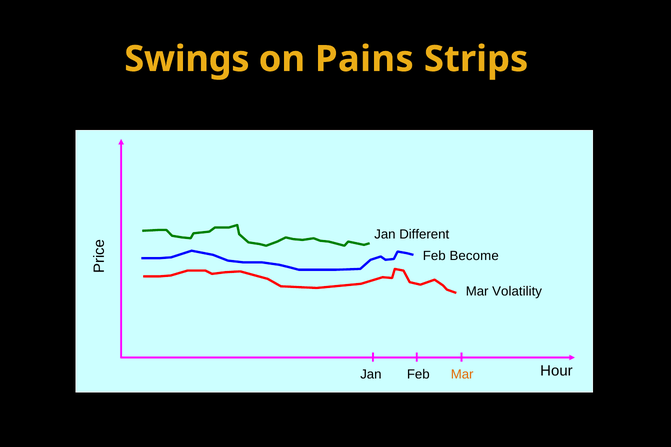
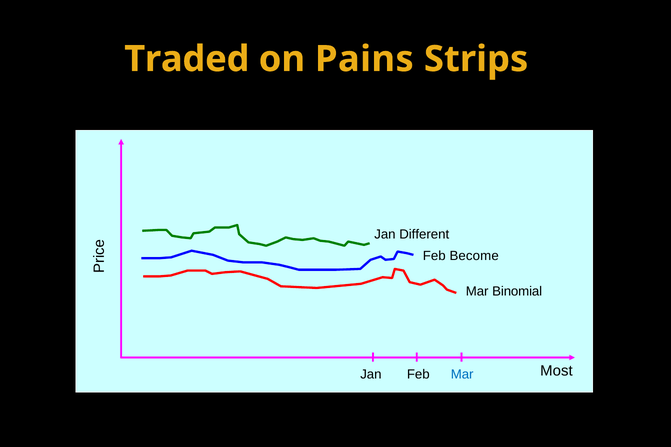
Swings: Swings -> Traded (187, 59)
Volatility: Volatility -> Binomial (517, 292)
Hour: Hour -> Most (556, 371)
Mar colour: orange -> blue (462, 374)
